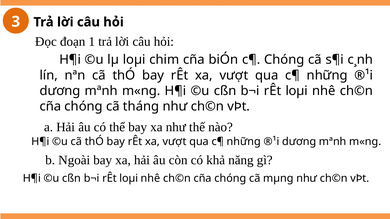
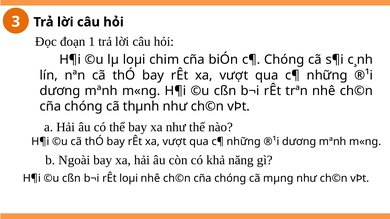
loµi: loµi -> trªn (297, 91)
tháng: tháng -> thµnh (141, 107)
